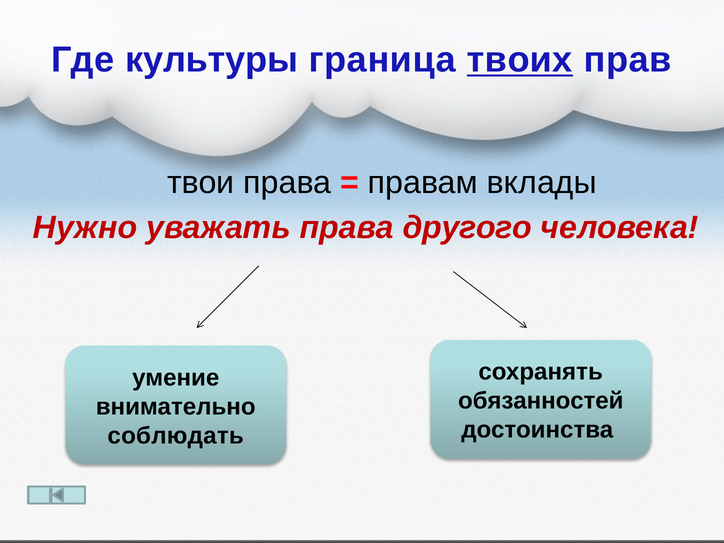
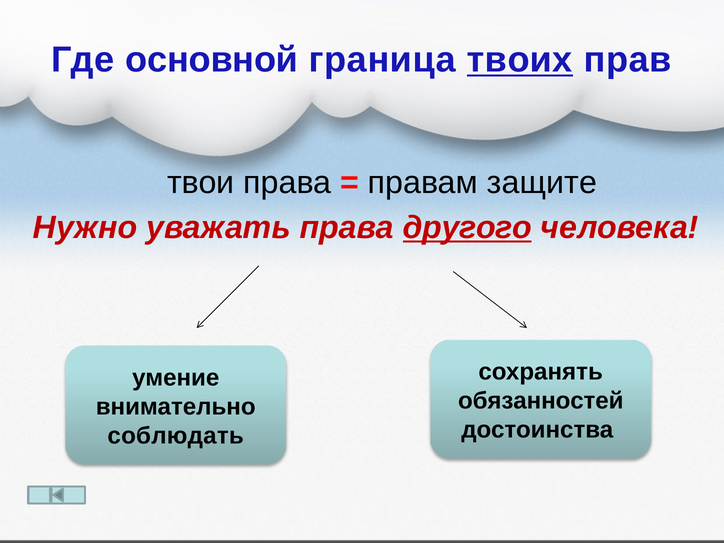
культуры: культуры -> основной (212, 60)
вклады: вклады -> защите (542, 183)
другого underline: none -> present (467, 228)
